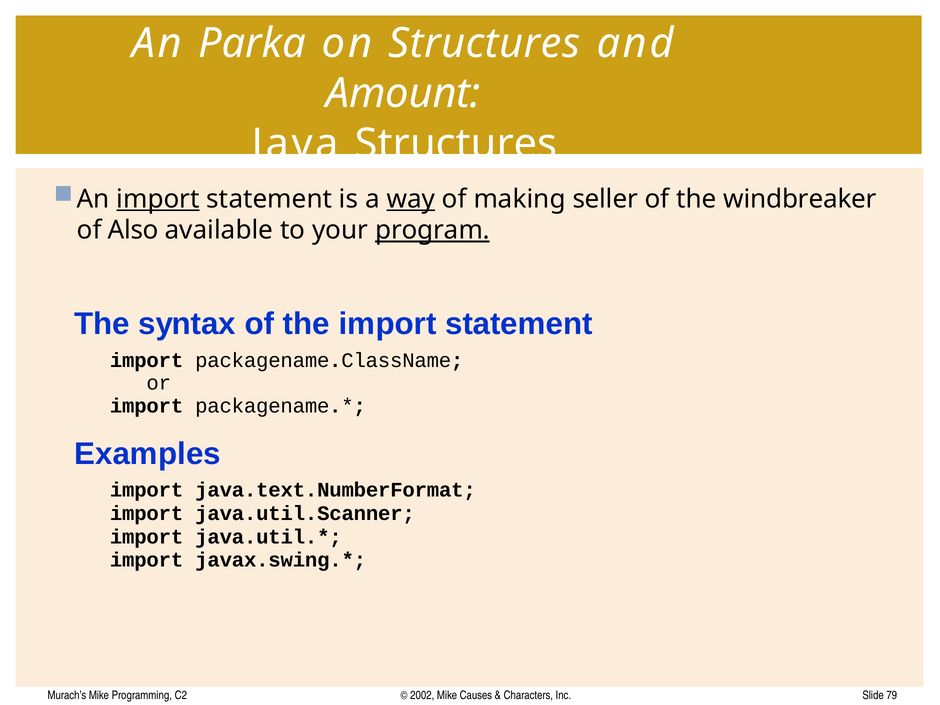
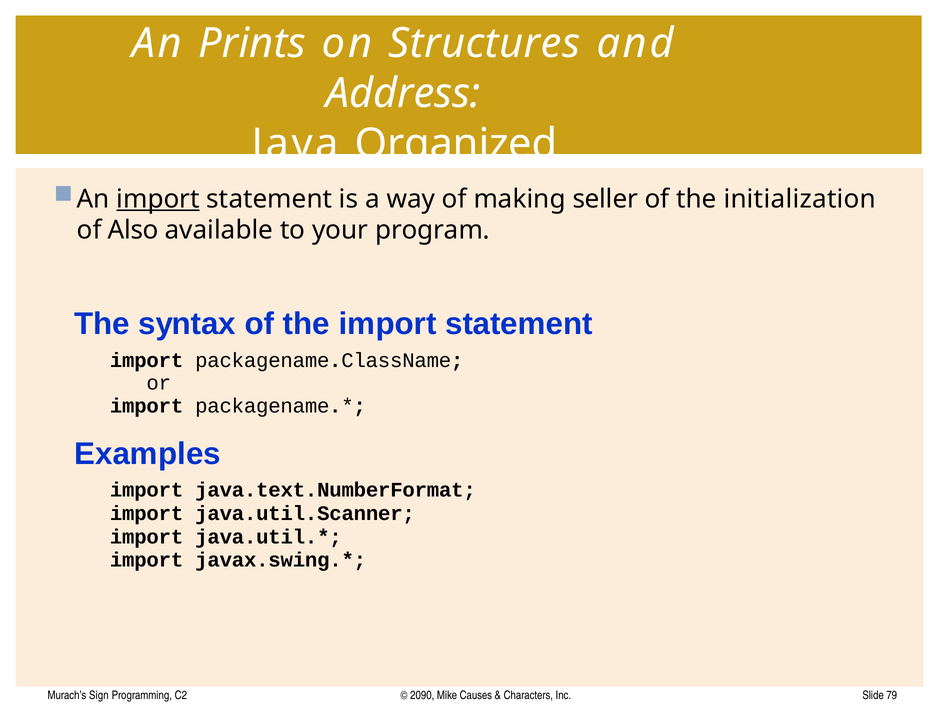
Parka: Parka -> Prints (252, 44)
Amount: Amount -> Address (403, 94)
Java Structures: Structures -> Organized (456, 144)
way underline: present -> none (411, 199)
windbreaker: windbreaker -> initialization (800, 199)
program underline: present -> none (432, 230)
Murach’s Mike: Mike -> Sign (99, 695)
2002: 2002 -> 2090 (422, 695)
